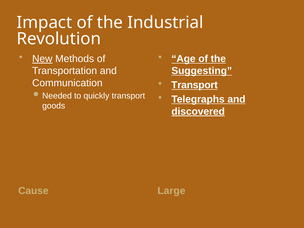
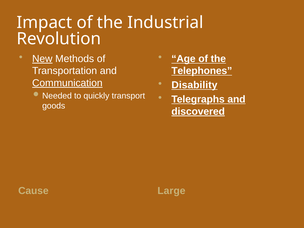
Suggesting: Suggesting -> Telephones (202, 71)
Communication underline: none -> present (67, 83)
Transport: Transport -> Disability (194, 85)
